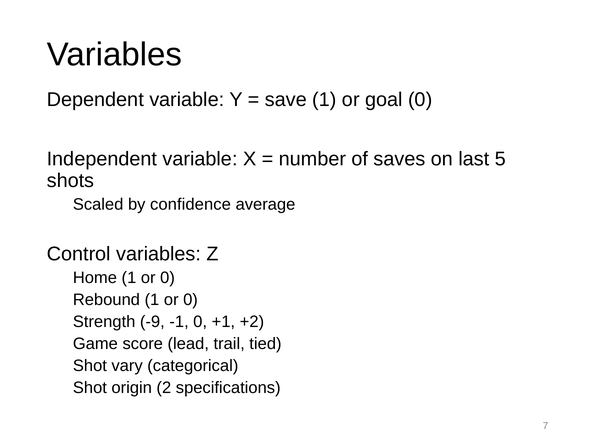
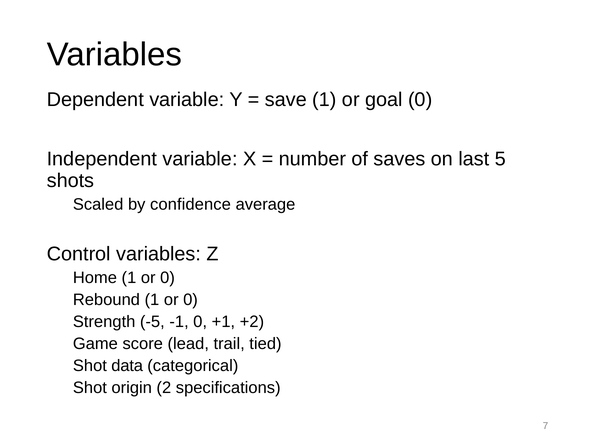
-9: -9 -> -5 (152, 322)
vary: vary -> data (127, 366)
